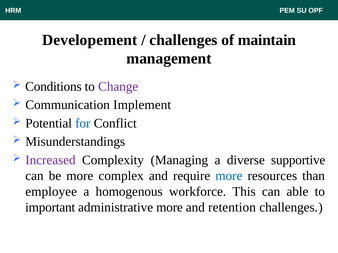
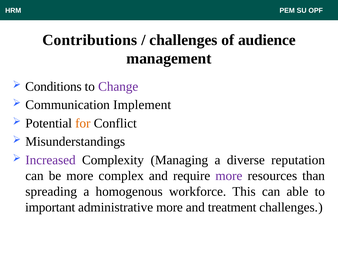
Developement: Developement -> Contributions (90, 40)
maintain: maintain -> audience (267, 40)
for colour: blue -> orange (83, 124)
supportive: supportive -> reputation (298, 160)
more colour: blue -> purple (229, 176)
employee: employee -> spreading (51, 192)
retention: retention -> treatment (232, 208)
